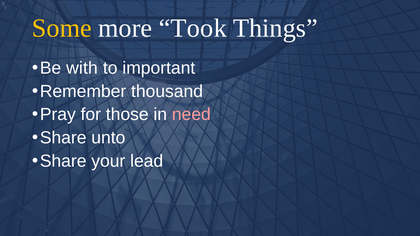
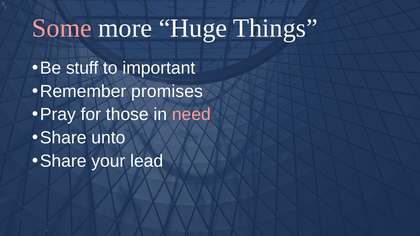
Some colour: yellow -> pink (62, 28)
Took: Took -> Huge (193, 28)
with: with -> stuff (82, 68)
thousand: thousand -> promises (167, 91)
